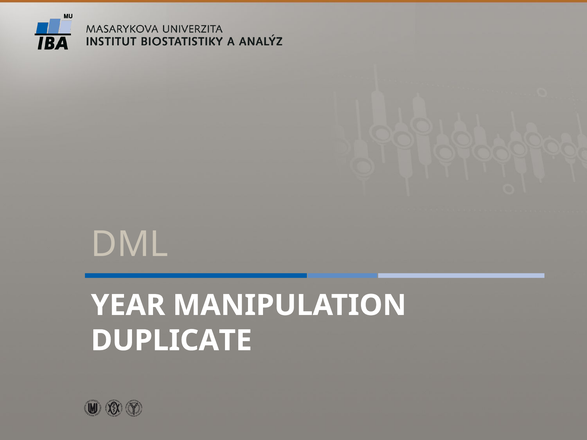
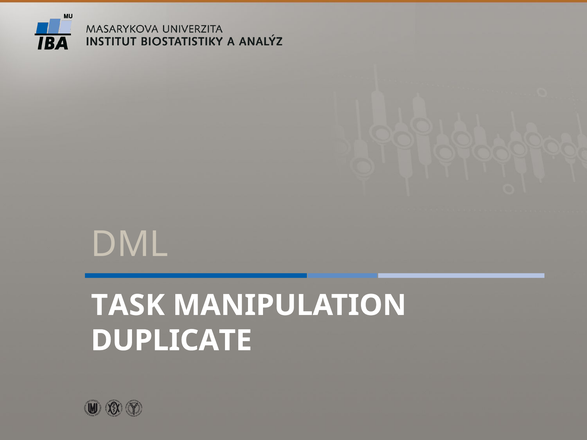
YEAR: YEAR -> TASK (128, 305)
